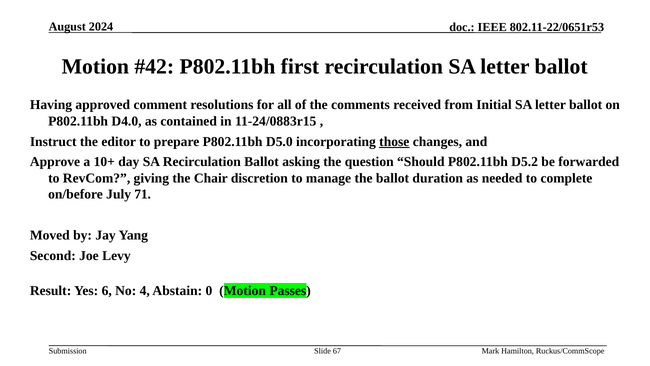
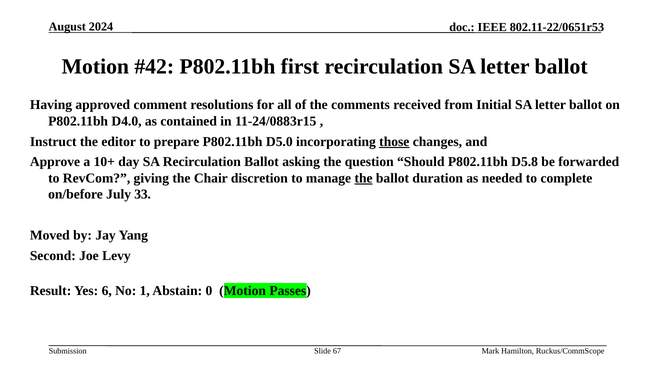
D5.2: D5.2 -> D5.8 (525, 162)
the underline: none -> present (364, 178)
71: 71 -> 33 (143, 194)
4: 4 -> 1 (145, 290)
